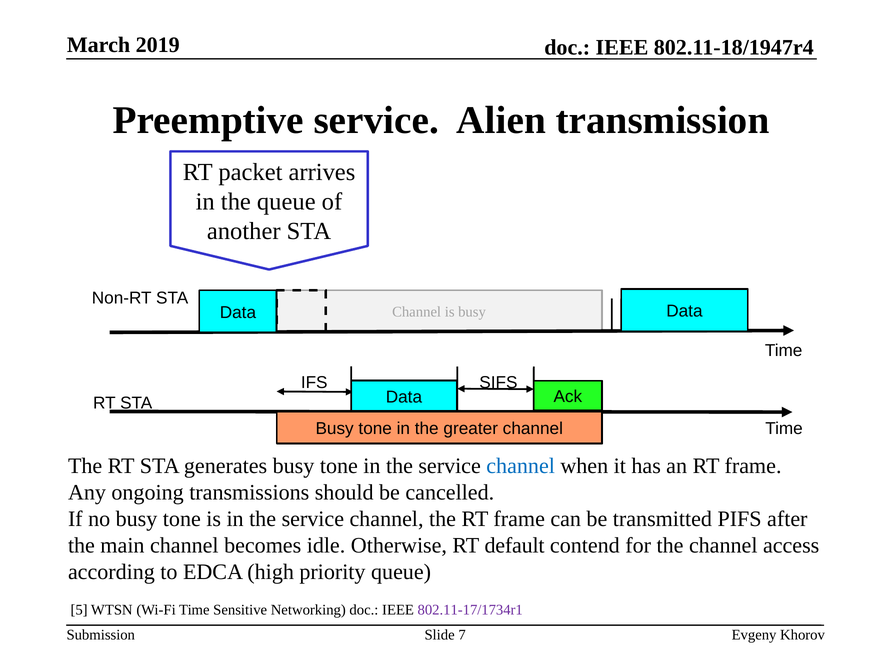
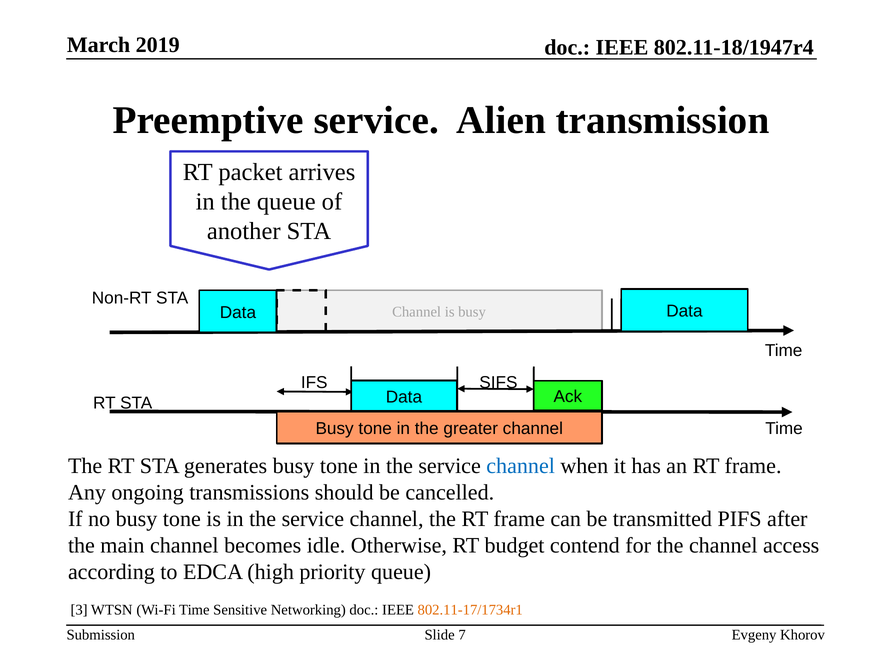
default: default -> budget (514, 546)
5: 5 -> 3 (79, 610)
802.11-17/1734r1 colour: purple -> orange (470, 610)
